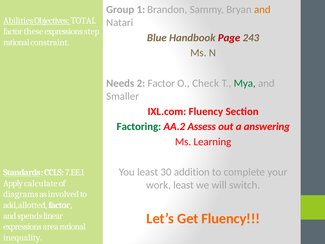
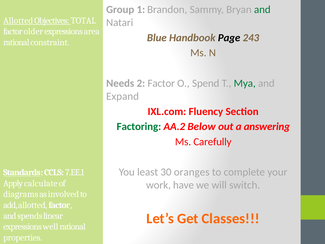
and colour: orange -> green (262, 10)
Abilities: Abilities -> Allotted (18, 21)
these: these -> older (33, 31)
step: step -> area (92, 31)
Page colour: red -> black (229, 38)
Check: Check -> Spend (206, 83)
Smaller: Smaller -> Expand (123, 96)
Assess: Assess -> Below (202, 126)
Learning: Learning -> Carefully (212, 142)
addition: addition -> oranges (192, 172)
work least: least -> have (183, 185)
Get Fluency: Fluency -> Classes (231, 218)
area: area -> well (51, 226)
inequality: inequality -> properties (23, 237)
